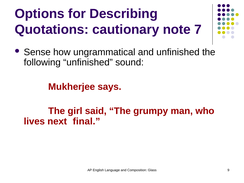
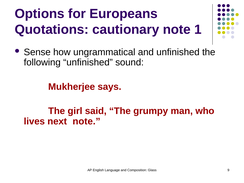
Describing: Describing -> Europeans (124, 14)
7: 7 -> 1 (198, 30)
next final: final -> note (86, 121)
